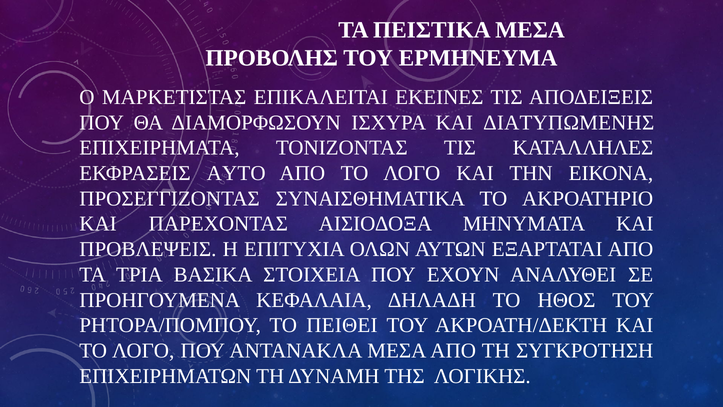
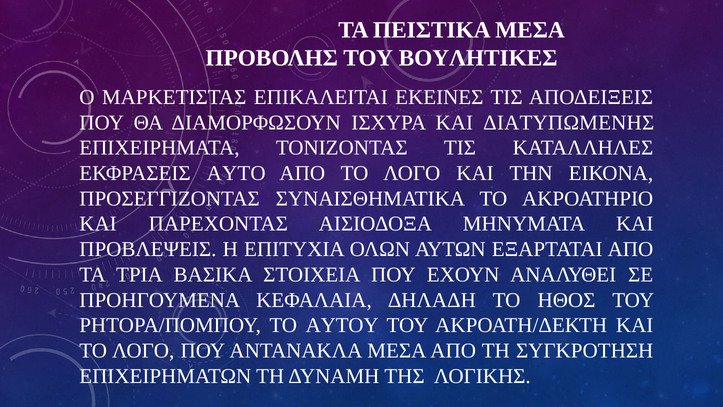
ΕΡΜΗΝΕΥΜΑ: ΕΡΜΗΝΕΥΜΑ -> ΒΟΥΛΗΤΙΚΕΣ (478, 58)
ΠΕΙΘΕΙ: ΠΕΙΘΕΙ -> ΑΥΤΟΥ (342, 325)
